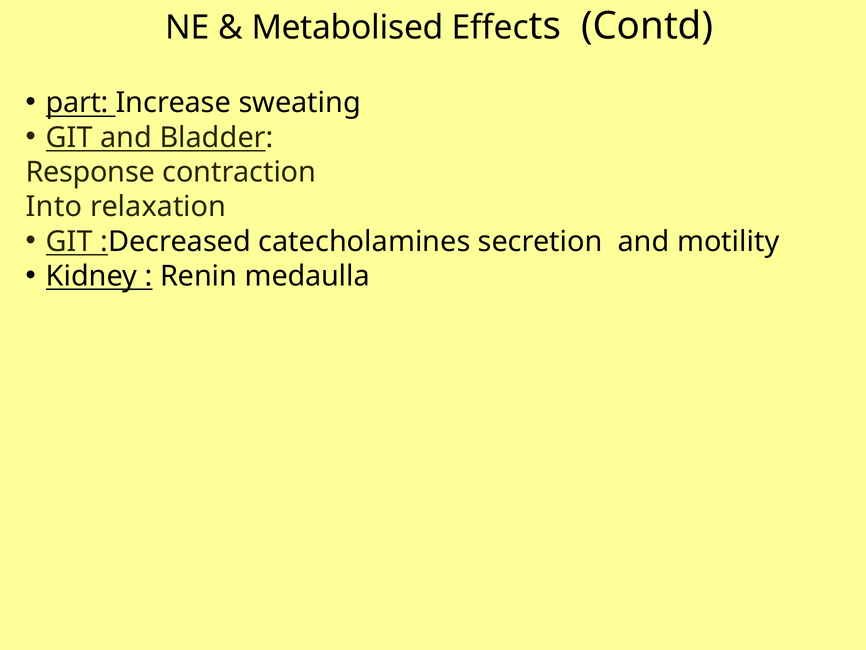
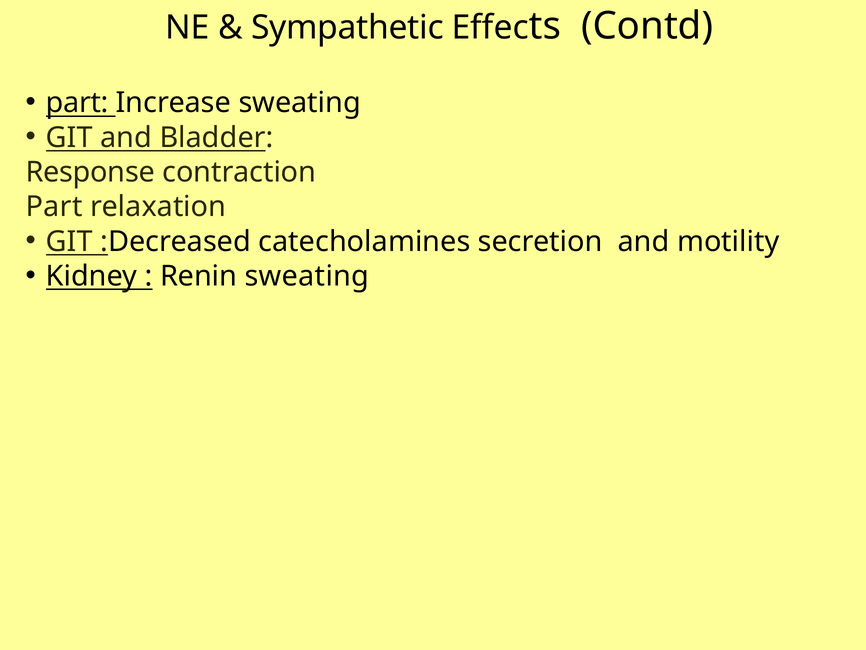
Metabolised: Metabolised -> Sympathetic (347, 27)
Into: Into -> Part (54, 207)
Renin medaulla: medaulla -> sweating (307, 276)
